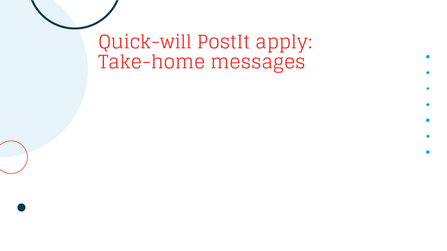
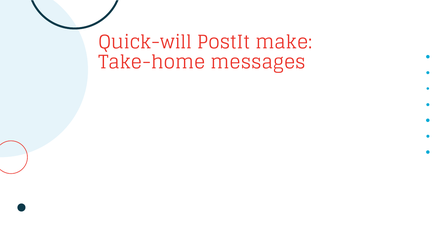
apply: apply -> make (284, 42)
